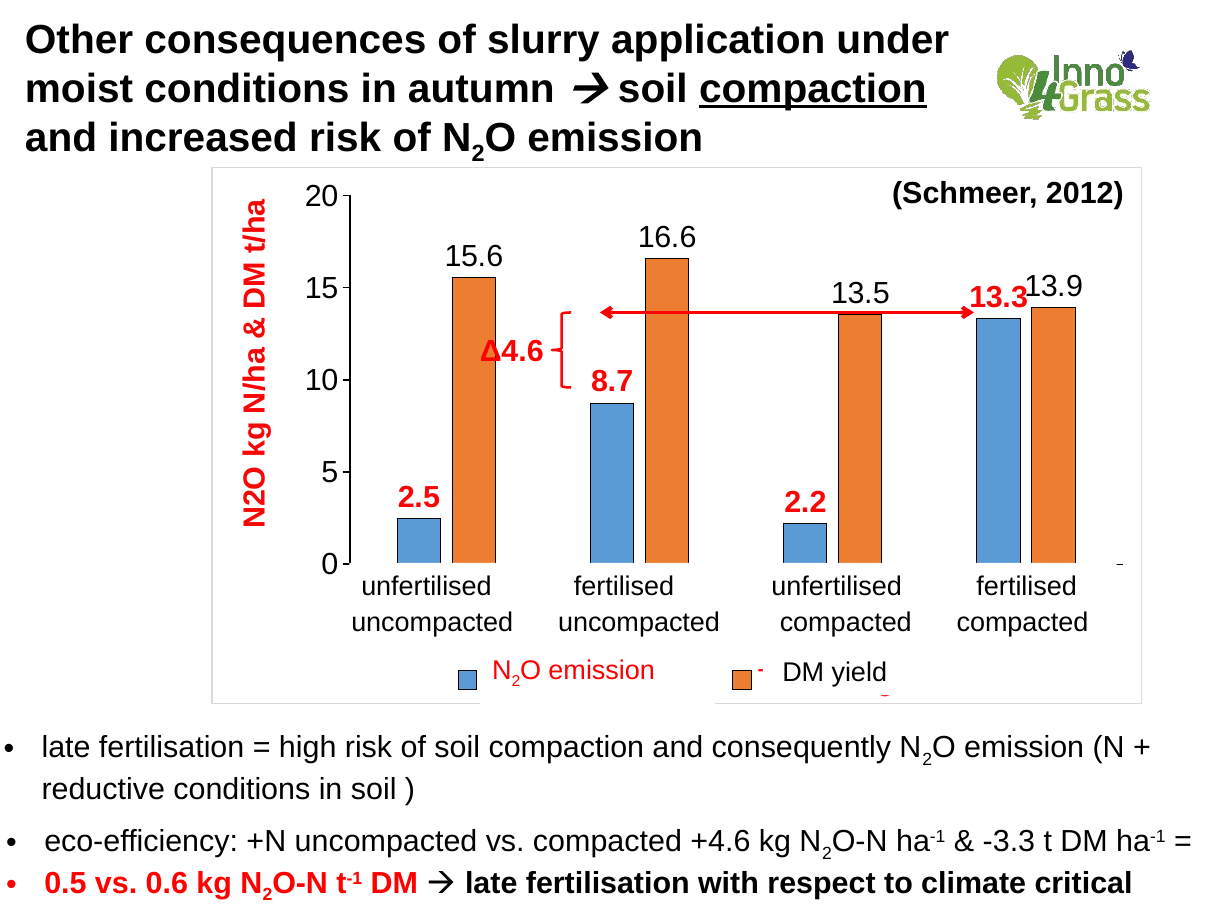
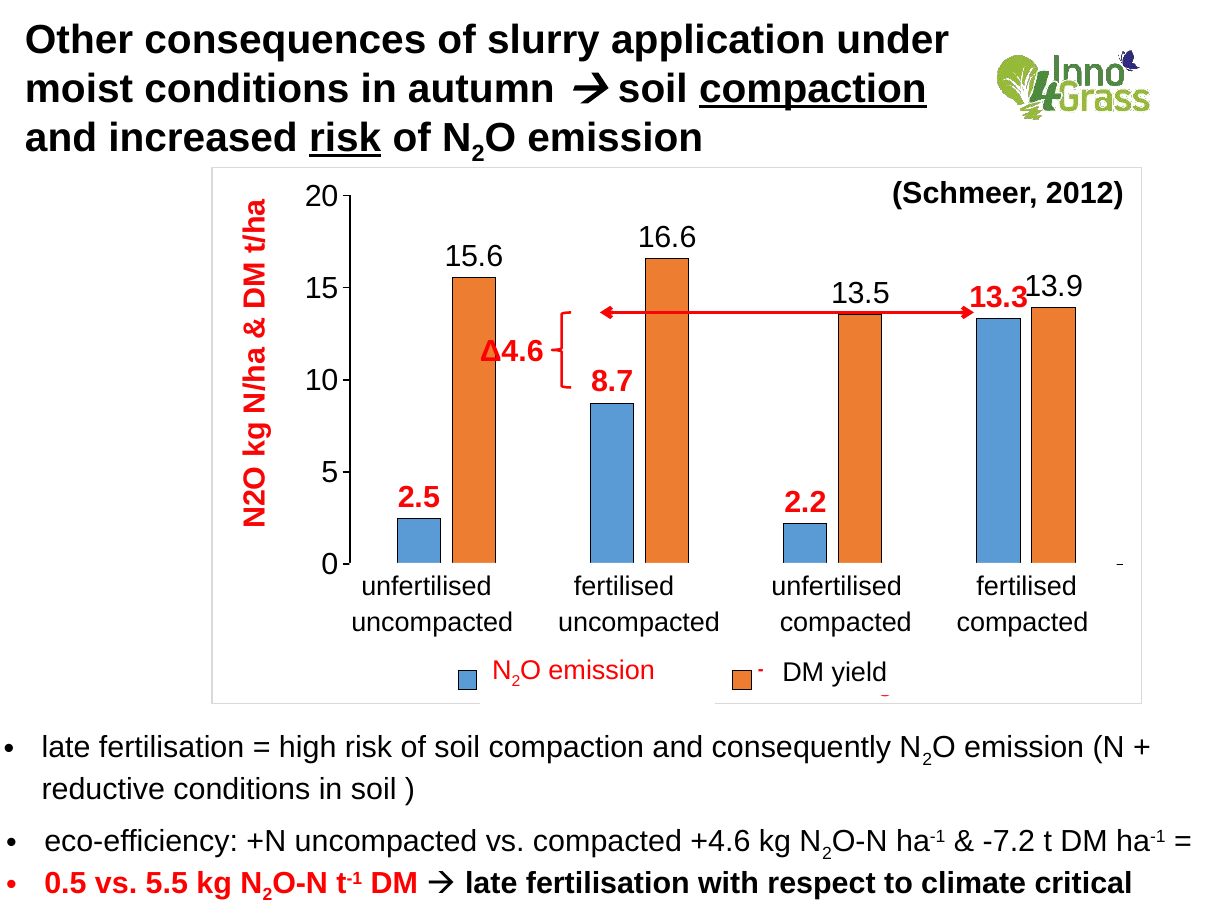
risk underline: none -> present (345, 138)
-3.3: -3.3 -> -7.2 (1009, 842)
0.6: 0.6 -> 5.5 (167, 884)
